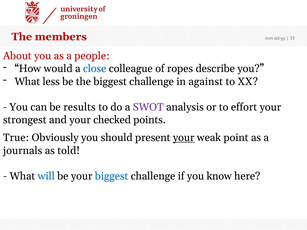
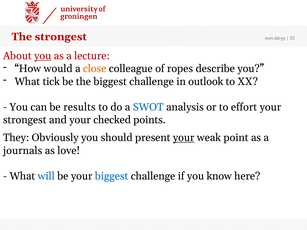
The members: members -> strongest (61, 37)
you underline: none -> present (43, 56)
people: people -> lecture (92, 56)
close colour: blue -> orange (95, 69)
less: less -> tick (51, 82)
against: against -> outlook (206, 82)
SWOT colour: purple -> blue (148, 107)
True: True -> They (16, 138)
told: told -> love (69, 151)
